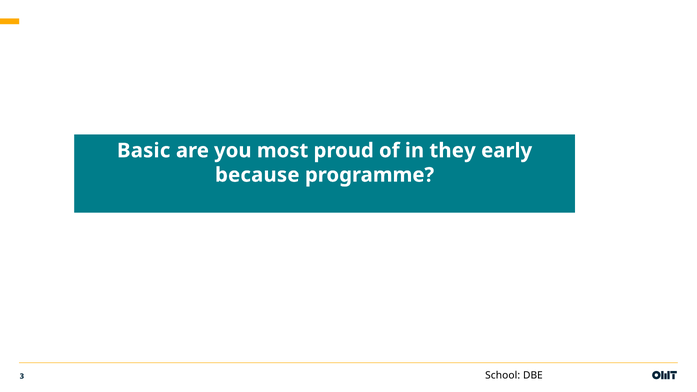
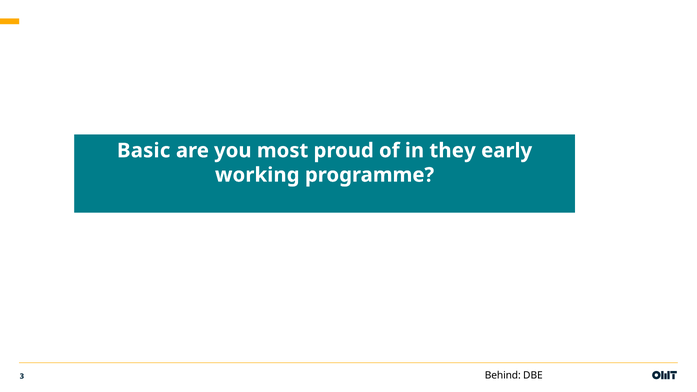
because: because -> working (257, 175)
School: School -> Behind (503, 375)
